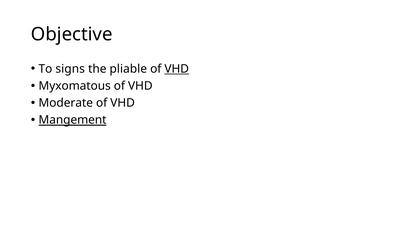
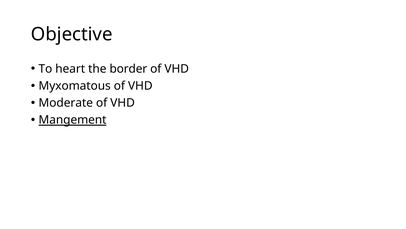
signs: signs -> heart (70, 69)
pliable: pliable -> border (128, 69)
VHD underline: present -> none (177, 69)
